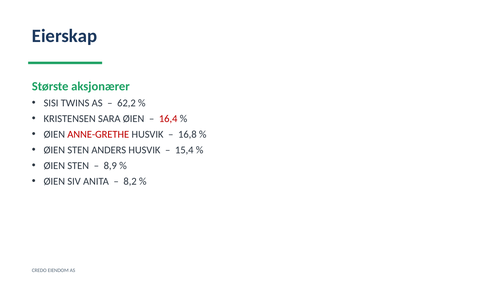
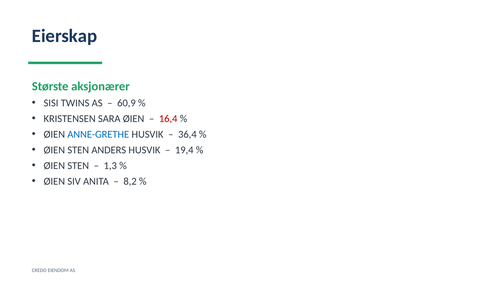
62,2: 62,2 -> 60,9 (126, 103)
ANNE-GRETHE colour: red -> blue (98, 134)
16,8: 16,8 -> 36,4 (187, 134)
15,4: 15,4 -> 19,4 (184, 150)
8,9: 8,9 -> 1,3 (110, 166)
